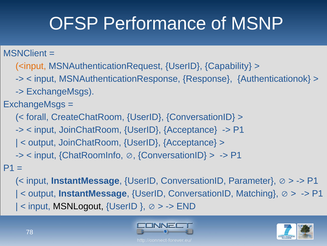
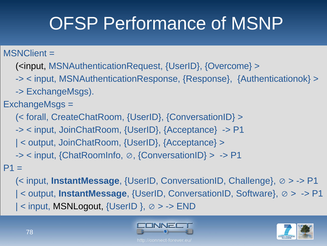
<input colour: orange -> black (31, 66)
Capability: Capability -> Overcome (228, 66)
Parameter: Parameter -> Challenge (252, 180)
Matching: Matching -> Software (257, 193)
